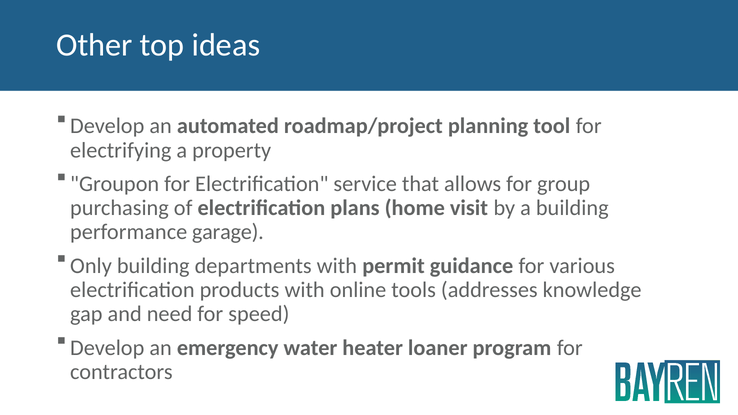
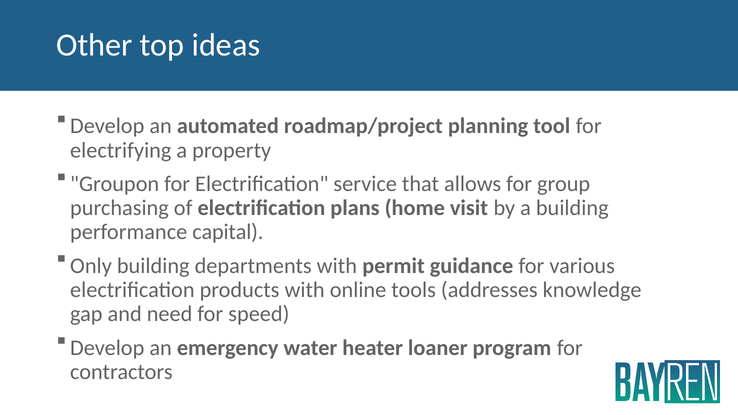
garage: garage -> capital (228, 232)
